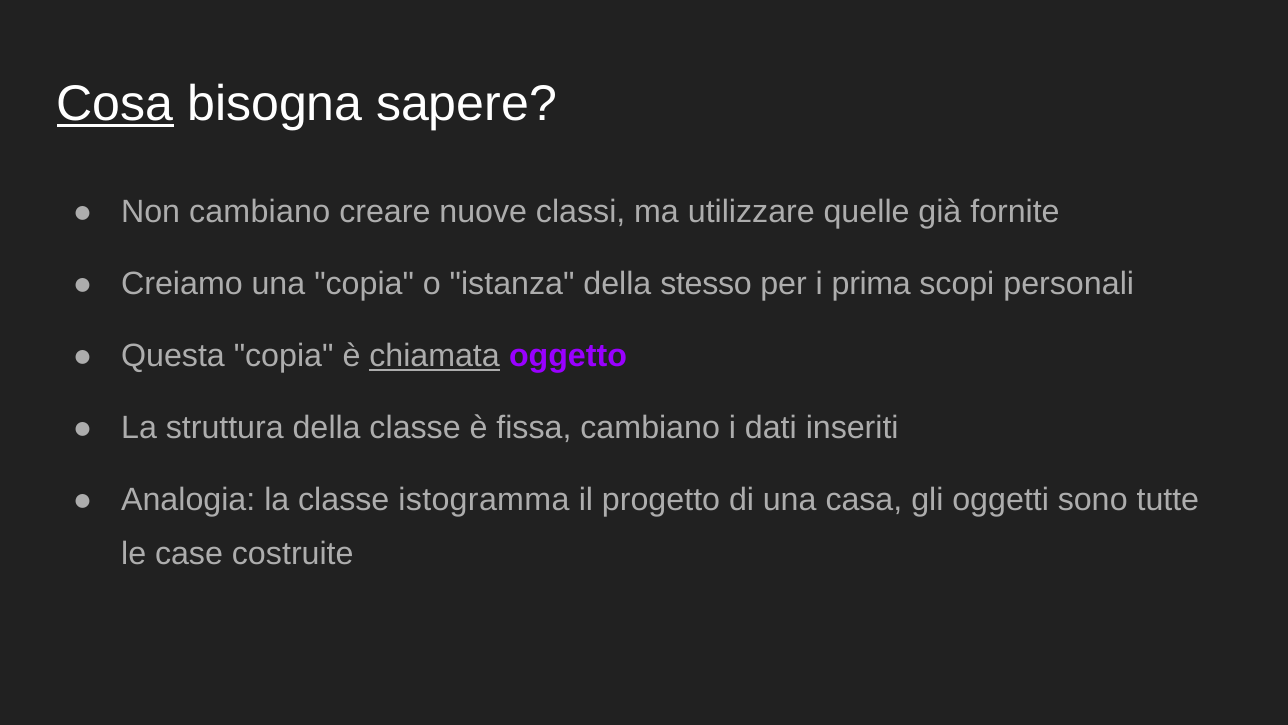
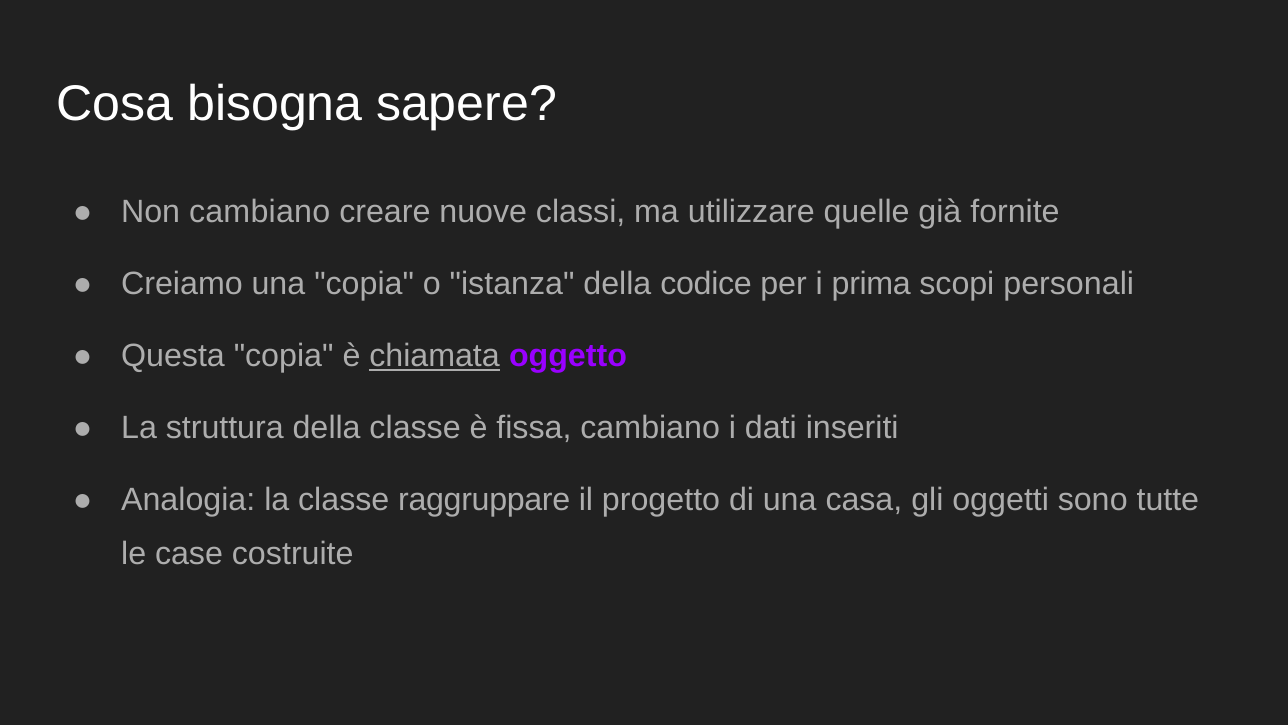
Cosa underline: present -> none (115, 104)
stesso: stesso -> codice (706, 284)
istogramma: istogramma -> raggruppare (484, 500)
